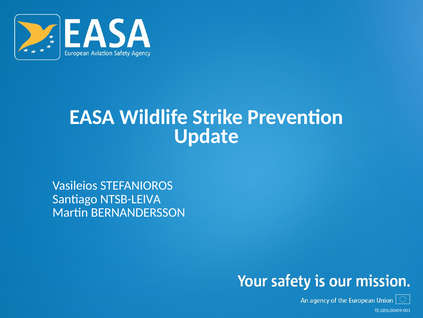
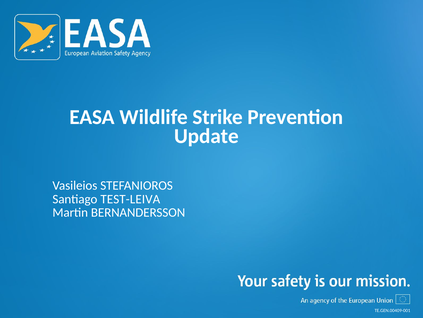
NTSB-LEIVA: NTSB-LEIVA -> TEST-LEIVA (130, 199)
